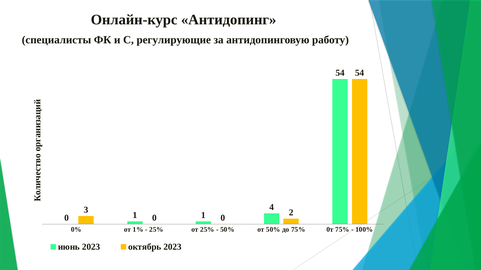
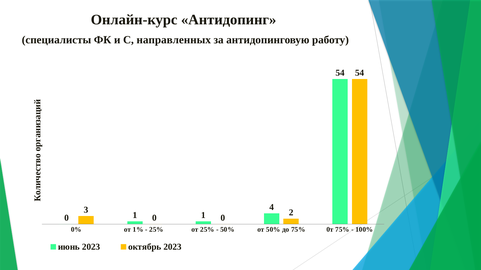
регулирующие: регулирующие -> направленных (174, 40)
